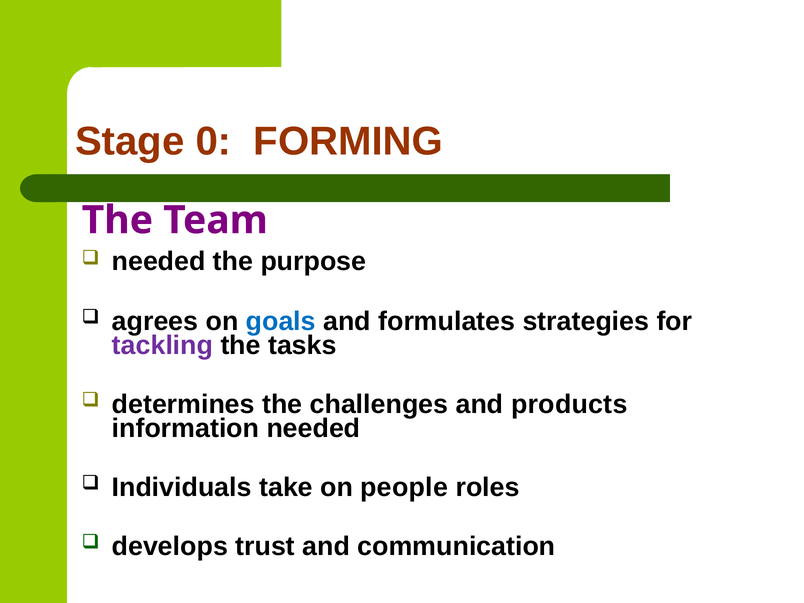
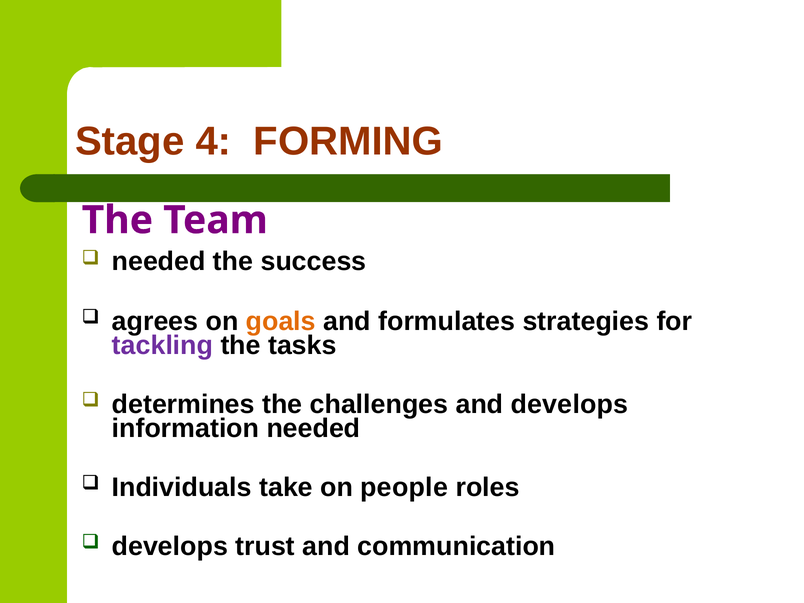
0: 0 -> 4 (213, 141)
purpose: purpose -> success (313, 261)
goals colour: blue -> orange (281, 321)
and products: products -> develops (569, 404)
